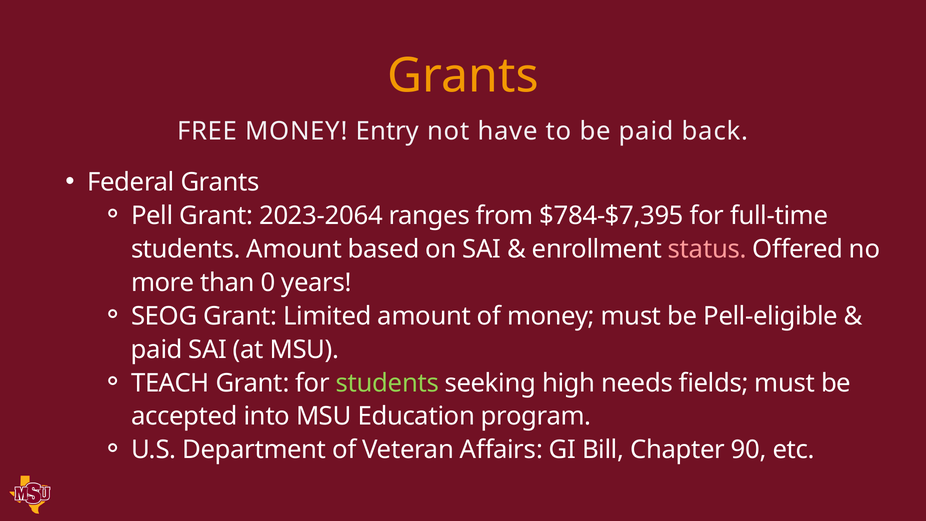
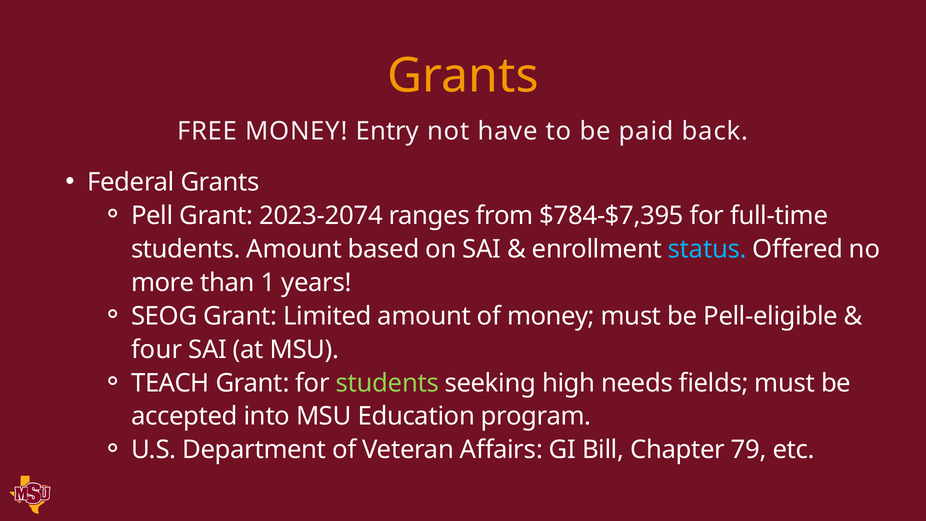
2023-2064: 2023-2064 -> 2023-2074 (321, 216)
status colour: pink -> light blue (707, 249)
0: 0 -> 1 (268, 283)
paid: paid -> four (157, 350)
90: 90 -> 79 (749, 450)
